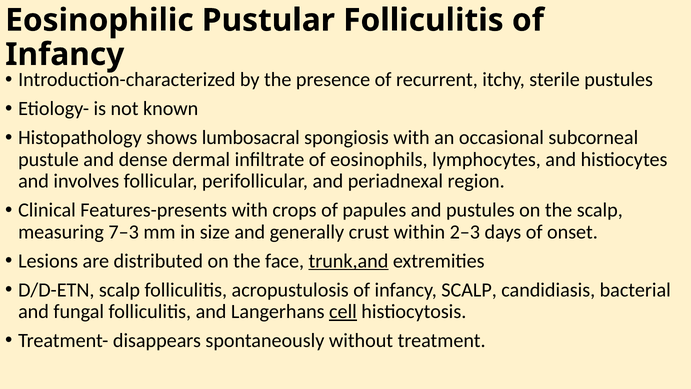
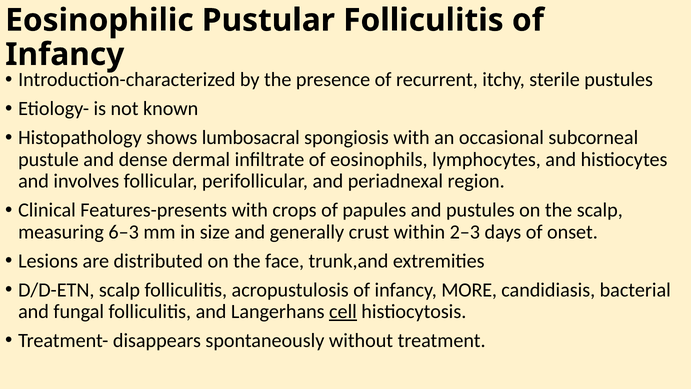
7–3: 7–3 -> 6–3 (124, 232)
trunk,and underline: present -> none (348, 261)
infancy SCALP: SCALP -> MORE (469, 290)
